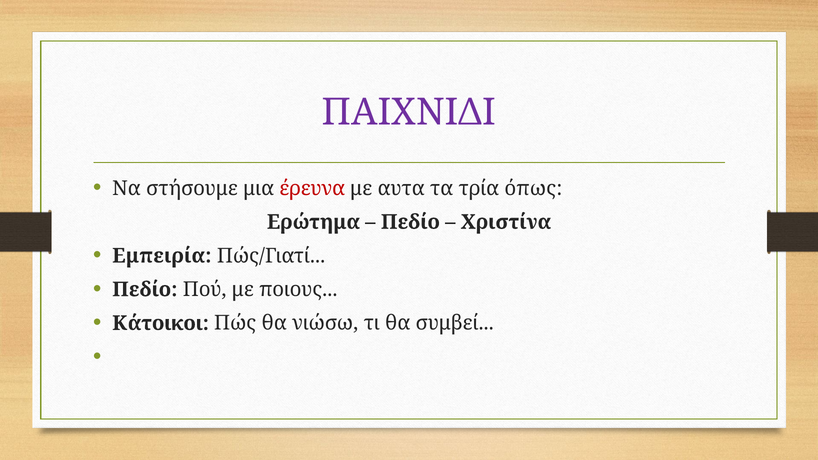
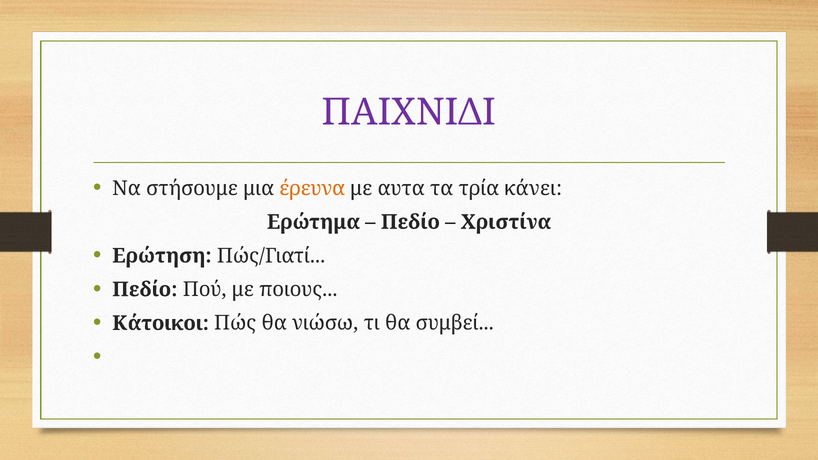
έρευνα colour: red -> orange (312, 188)
όπως: όπως -> κάνει (533, 188)
Εμπειρία: Εμπειρία -> Ερώτηση (162, 256)
